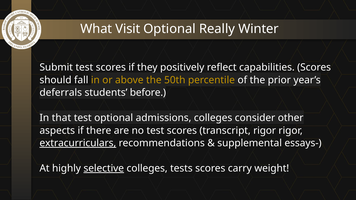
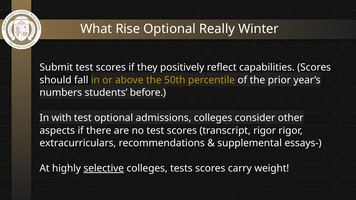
Visit: Visit -> Rise (128, 29)
deferrals: deferrals -> numbers (61, 93)
that: that -> with (62, 118)
extracurriculars underline: present -> none (78, 143)
